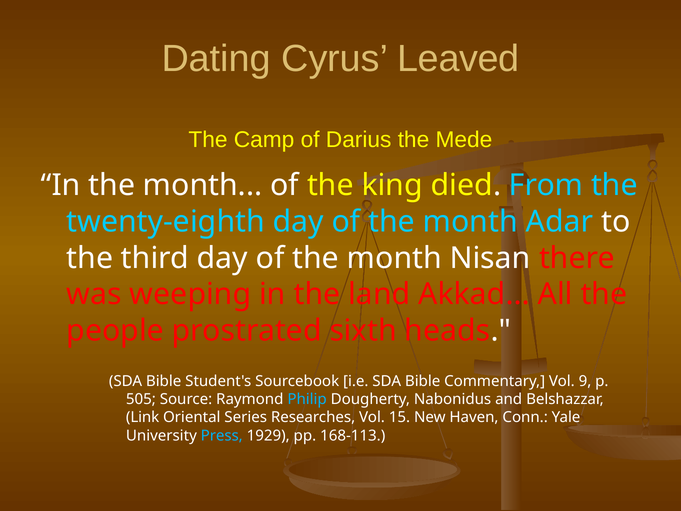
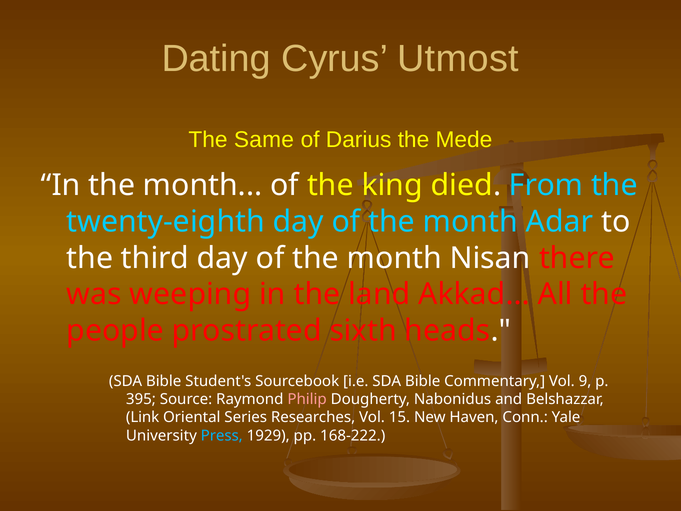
Leaved: Leaved -> Utmost (458, 59)
Camp: Camp -> Same (264, 140)
505: 505 -> 395 (141, 399)
Philip colour: light blue -> pink (307, 399)
168-113: 168-113 -> 168-222 (353, 435)
